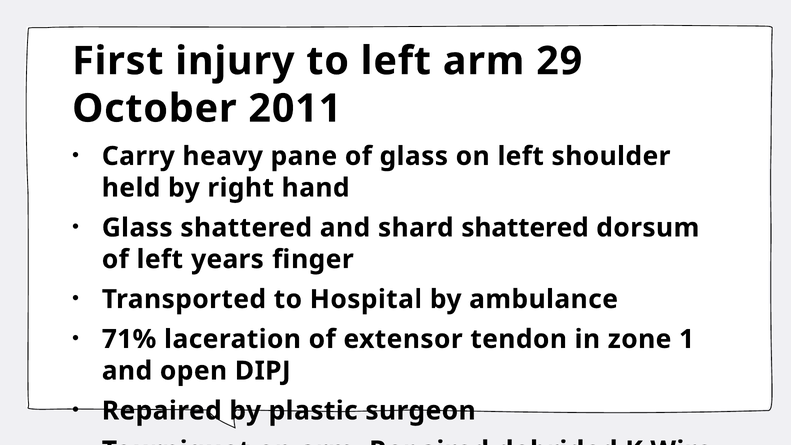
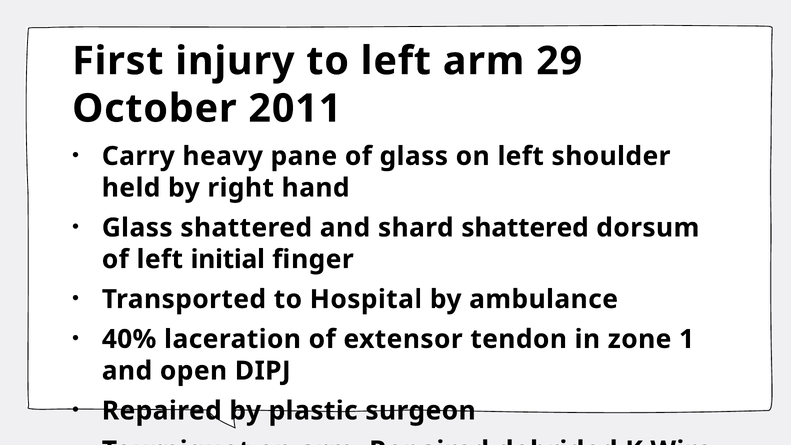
years: years -> initial (228, 259)
71%: 71% -> 40% (129, 339)
